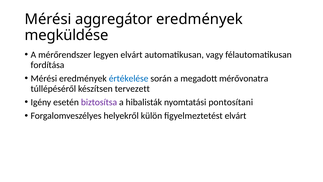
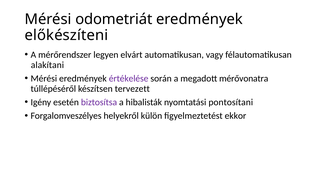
aggregátor: aggregátor -> odometriát (114, 19)
megküldése: megküldése -> előkészíteni (66, 35)
fordítása: fordítása -> alakítani (47, 65)
értékelése colour: blue -> purple (129, 78)
figyelmeztetést elvárt: elvárt -> ekkor (236, 116)
